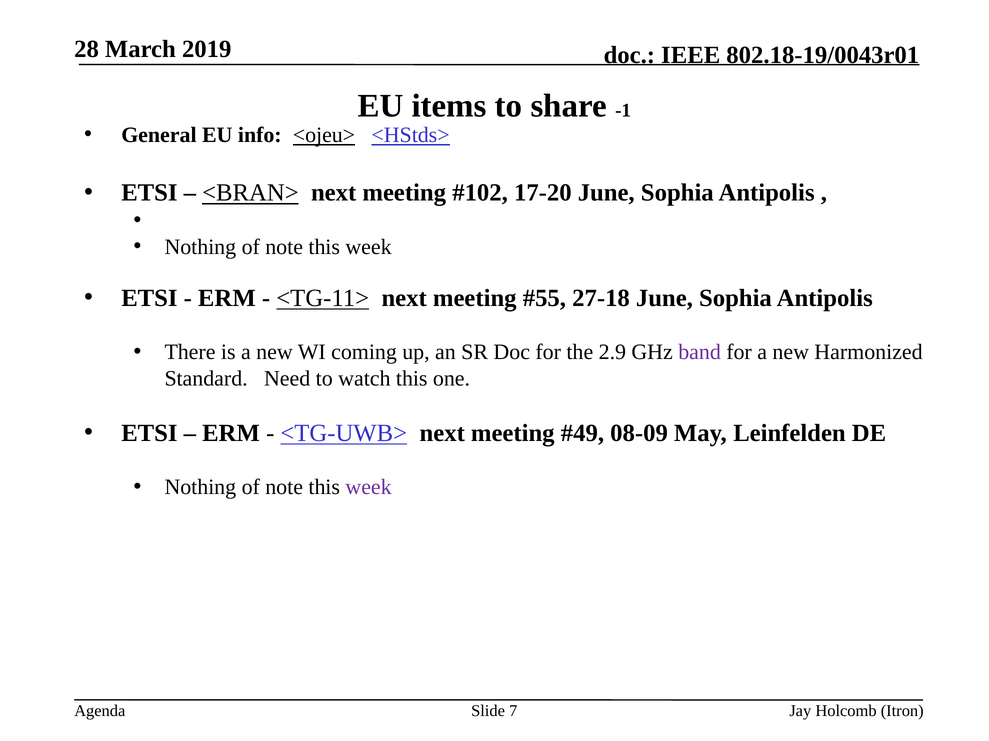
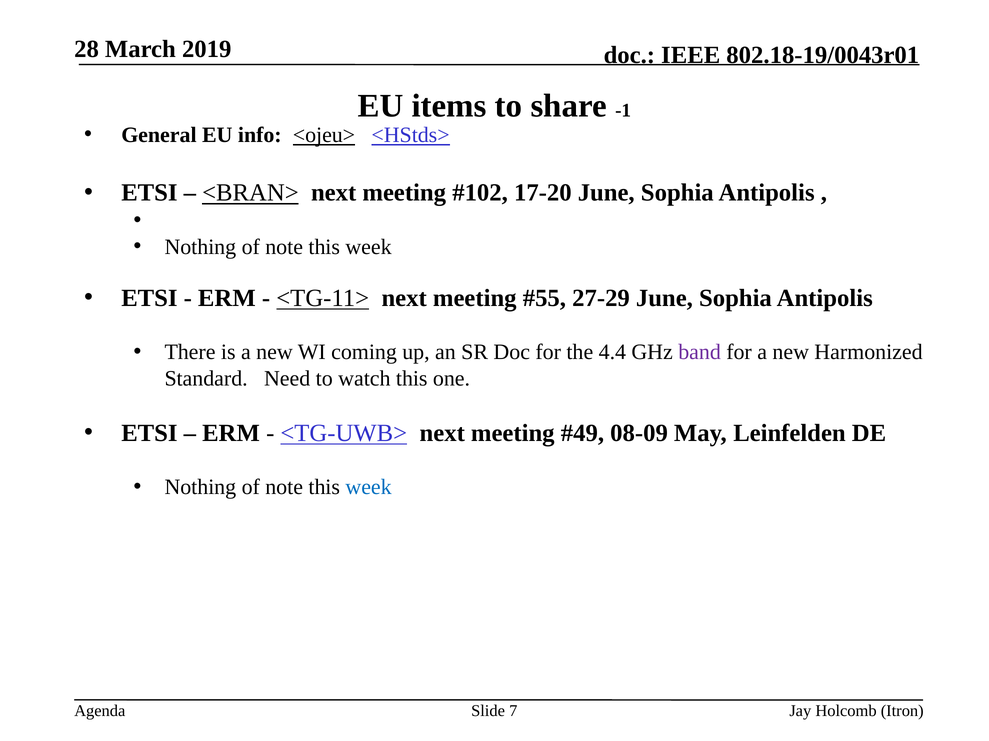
27-18: 27-18 -> 27-29 (601, 298)
2.9: 2.9 -> 4.4 (612, 353)
week colour: purple -> blue (369, 488)
